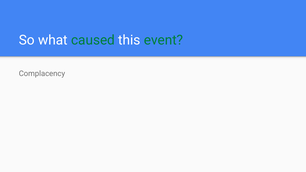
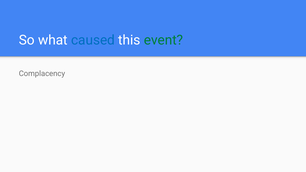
caused colour: green -> blue (93, 40)
